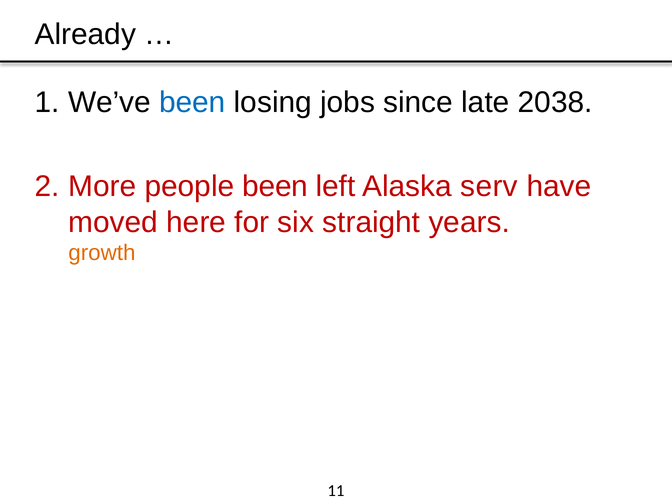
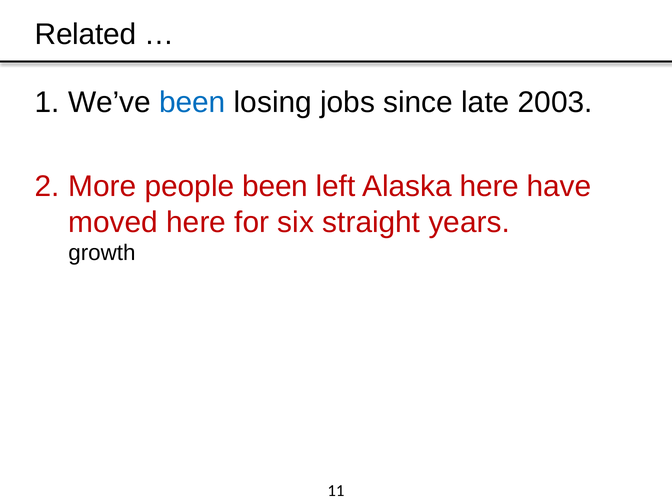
Already: Already -> Related (85, 35)
2038: 2038 -> 2003 (555, 103)
Alaska serv: serv -> here (489, 186)
growth colour: orange -> black (102, 253)
